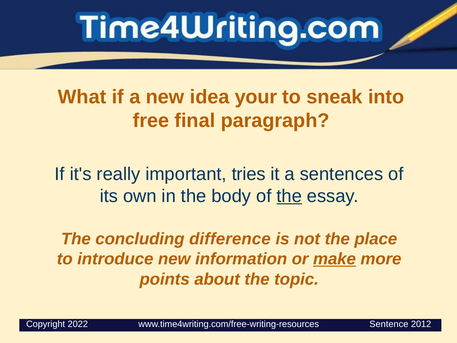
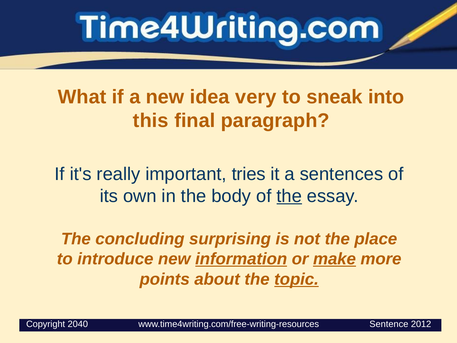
your: your -> very (256, 97)
free: free -> this (151, 121)
difference: difference -> surprising (230, 239)
information underline: none -> present (241, 259)
topic underline: none -> present (297, 279)
2022: 2022 -> 2040 (78, 324)
